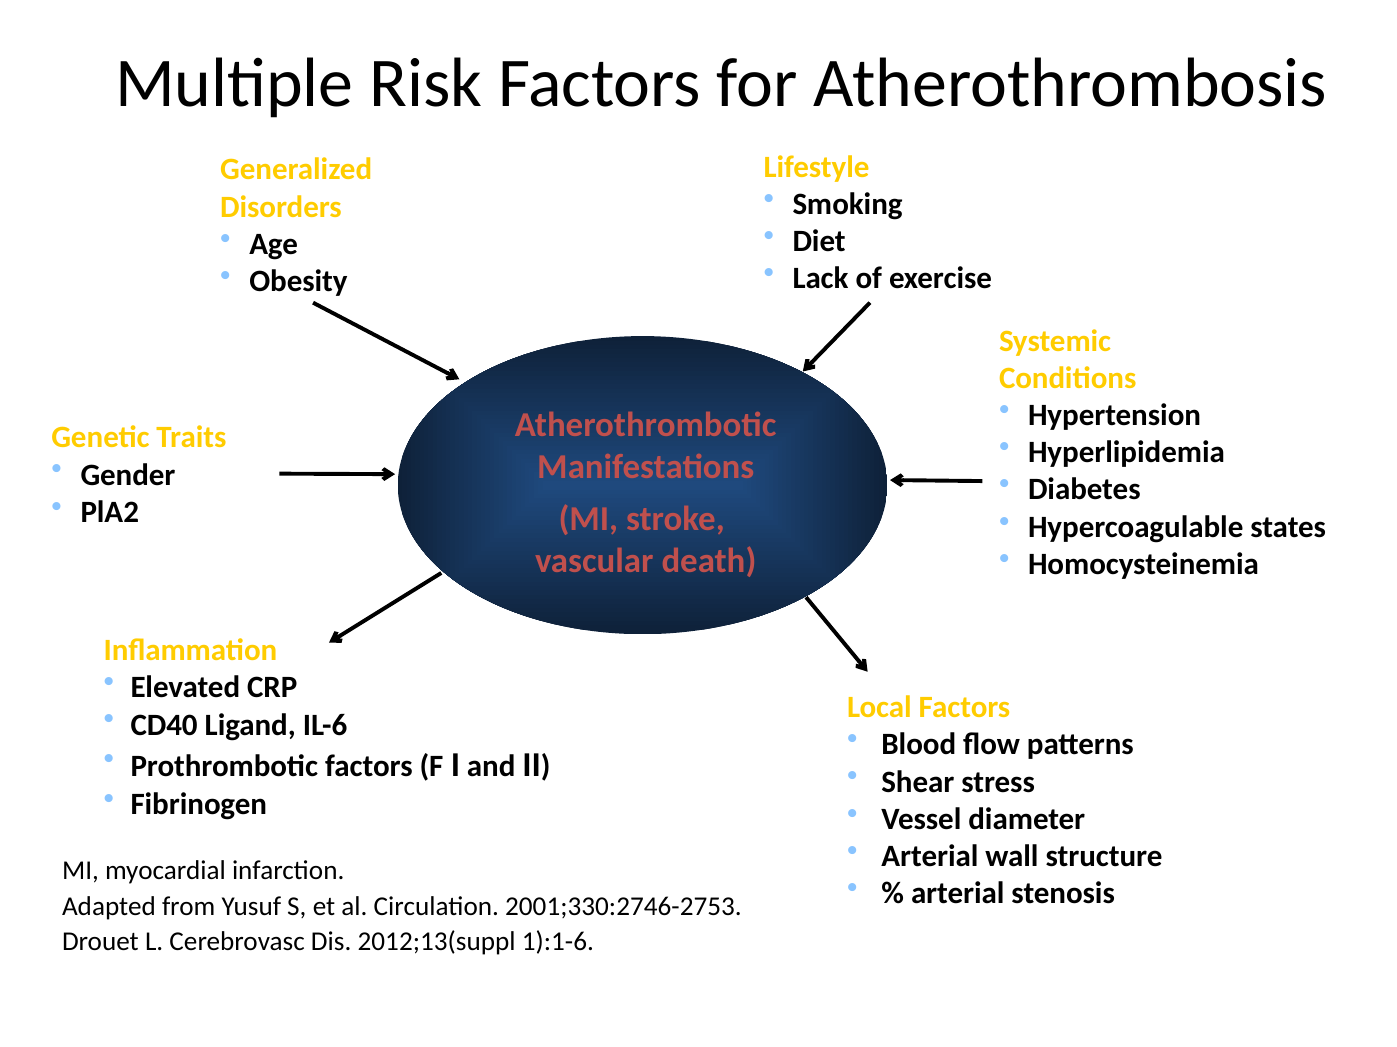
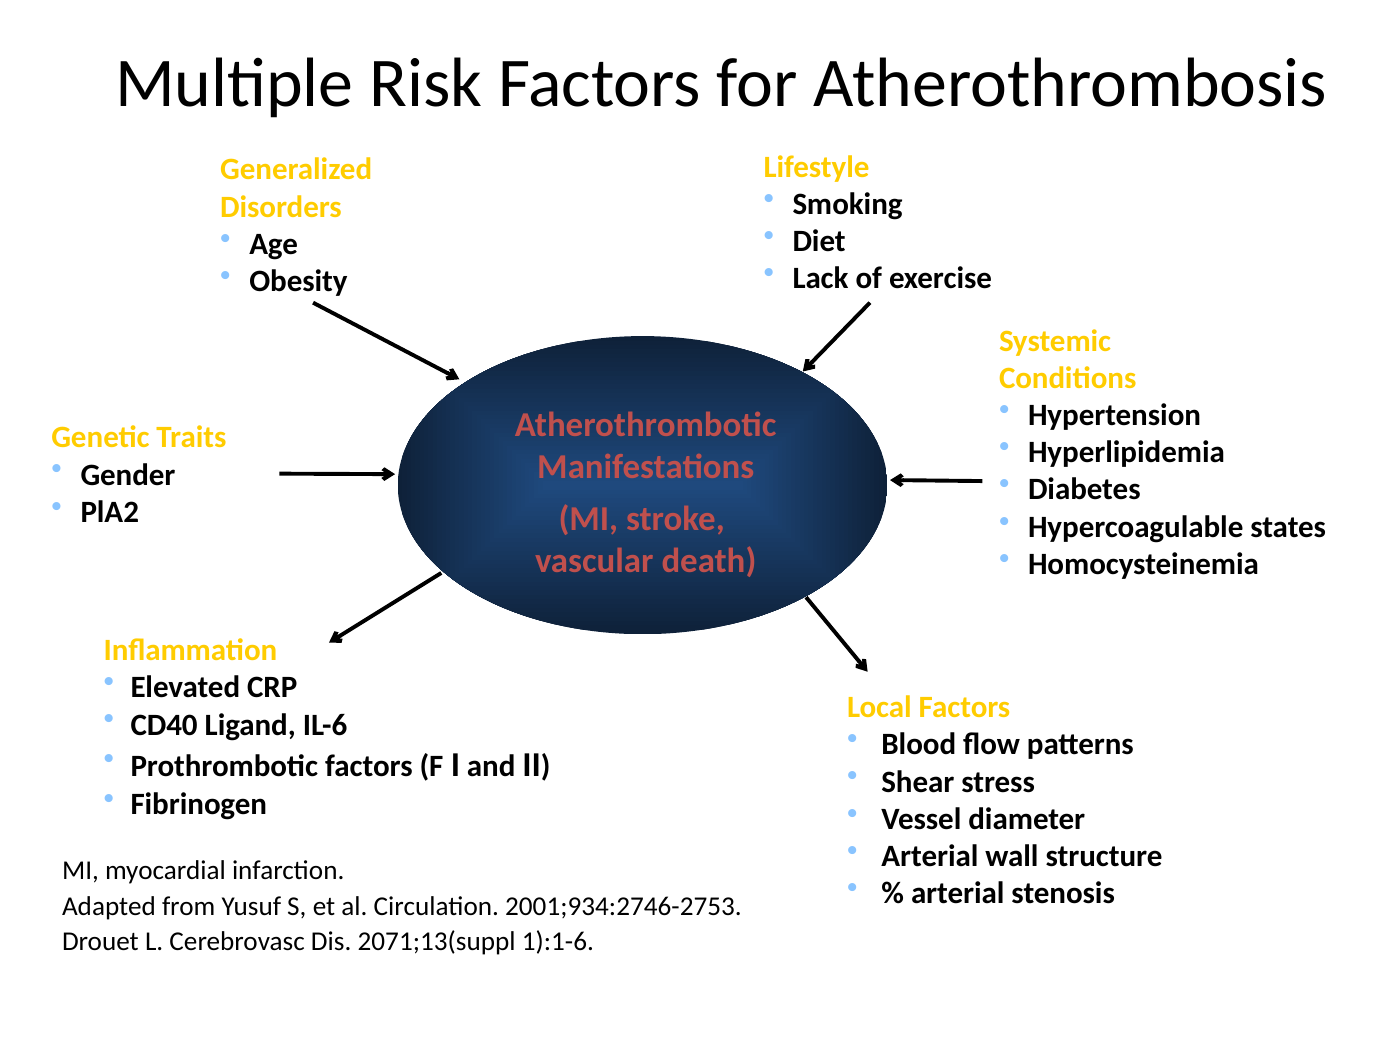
2001;330:2746-2753: 2001;330:2746-2753 -> 2001;934:2746-2753 (623, 907)
2012;13(suppl: 2012;13(suppl -> 2071;13(suppl (437, 942)
